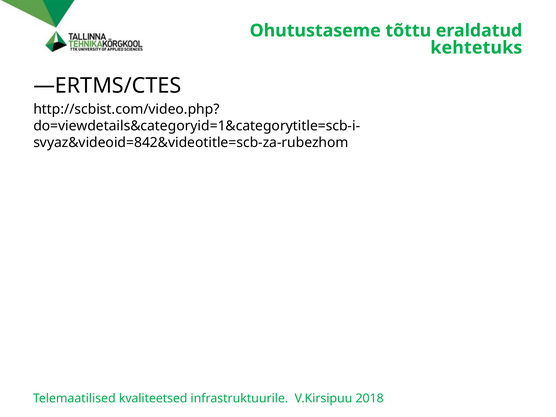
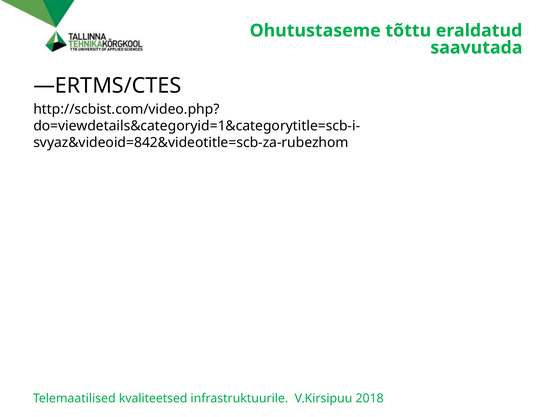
kehtetuks: kehtetuks -> saavutada (476, 48)
